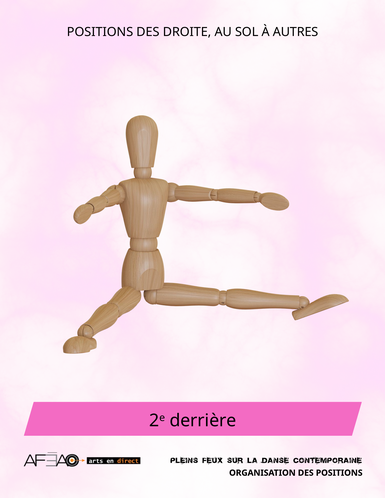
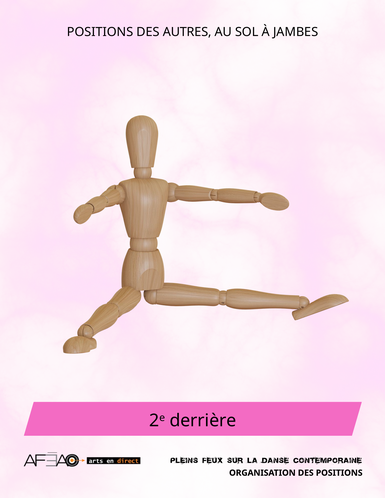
DROITE: DROITE -> AUTRES (187, 32)
AUTRES: AUTRES -> JAMBES (296, 32)
